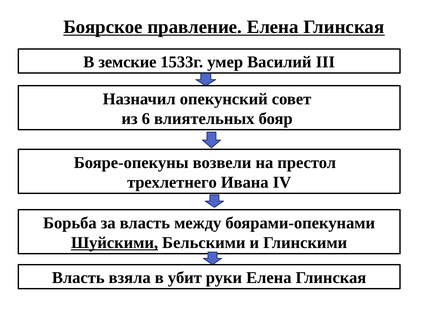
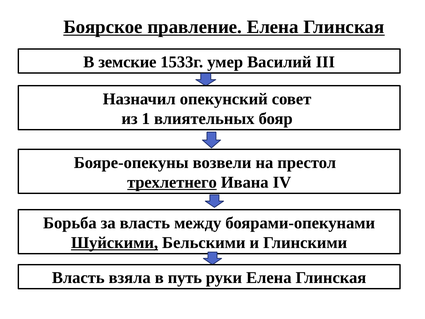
6: 6 -> 1 (146, 119)
трехлетнего underline: none -> present (172, 182)
убит: убит -> путь (185, 278)
